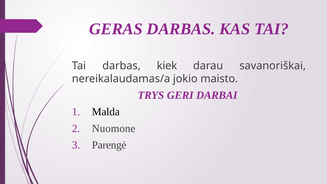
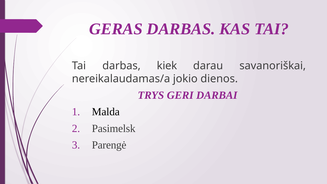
maisto: maisto -> dienos (219, 79)
Nuomone: Nuomone -> Pasimelsk (114, 128)
